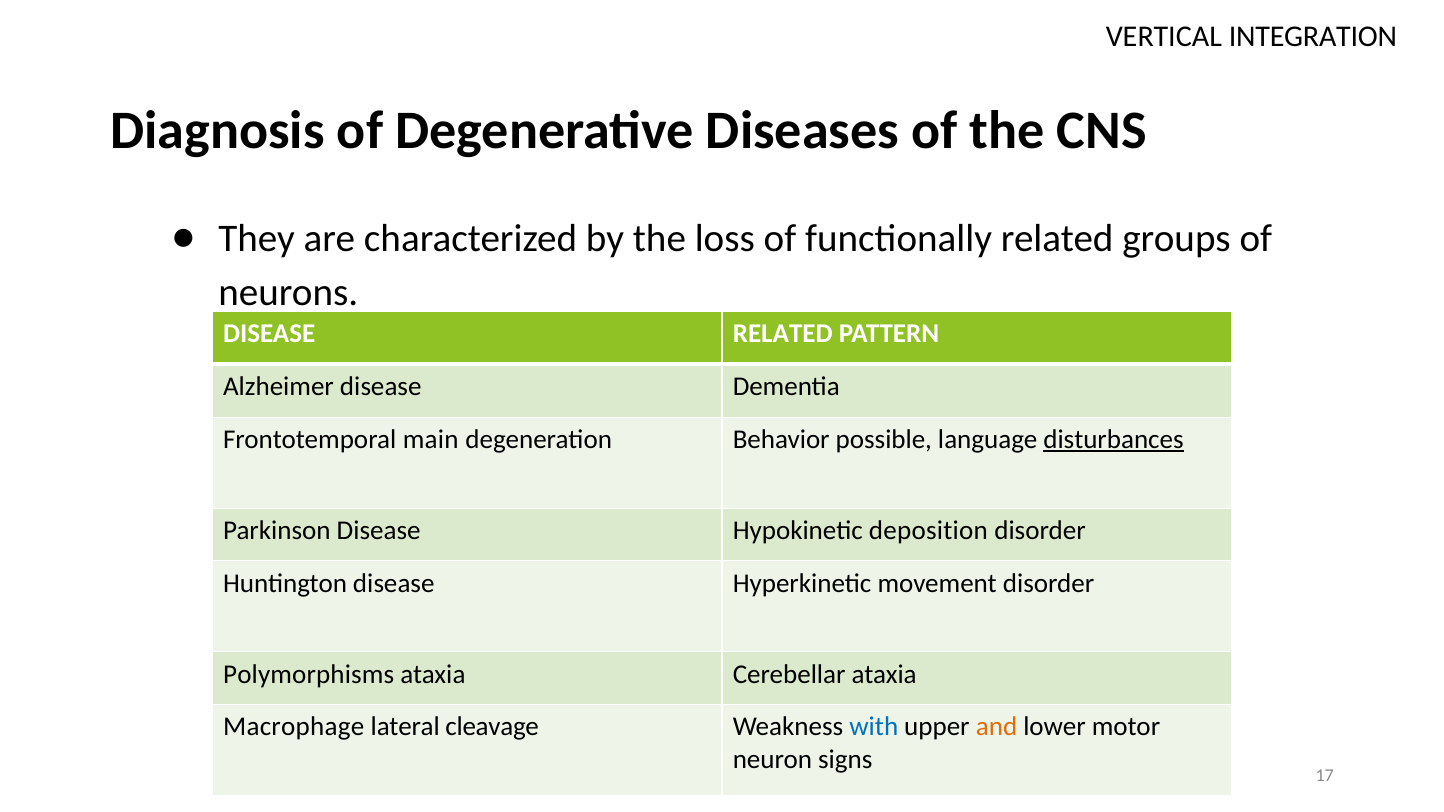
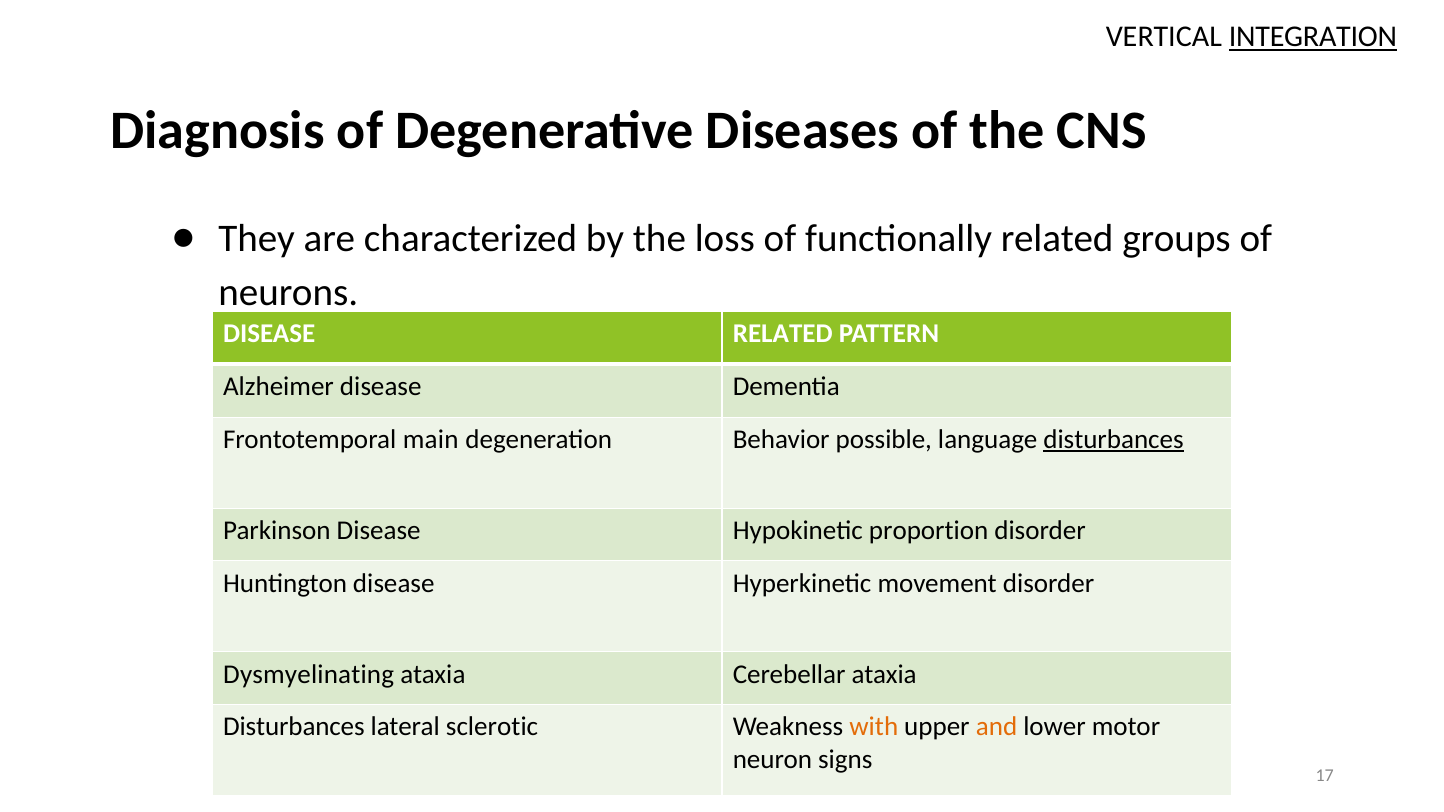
INTEGRATION underline: none -> present (1313, 37)
deposition: deposition -> proportion (929, 531)
Polymorphisms: Polymorphisms -> Dysmyelinating (309, 674)
Macrophage: Macrophage -> Disturbances (294, 727)
cleavage: cleavage -> sclerotic (492, 727)
with colour: blue -> orange (874, 727)
